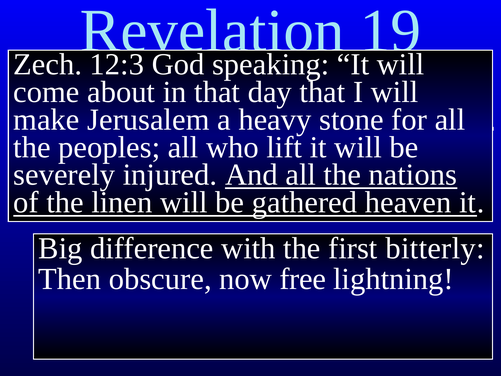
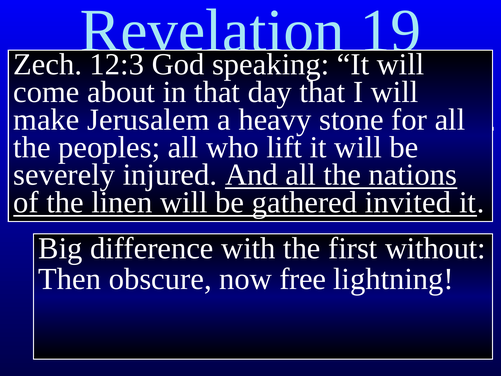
gathered heaven: heaven -> invited (408, 202)
bitterly: bitterly -> without (435, 248)
